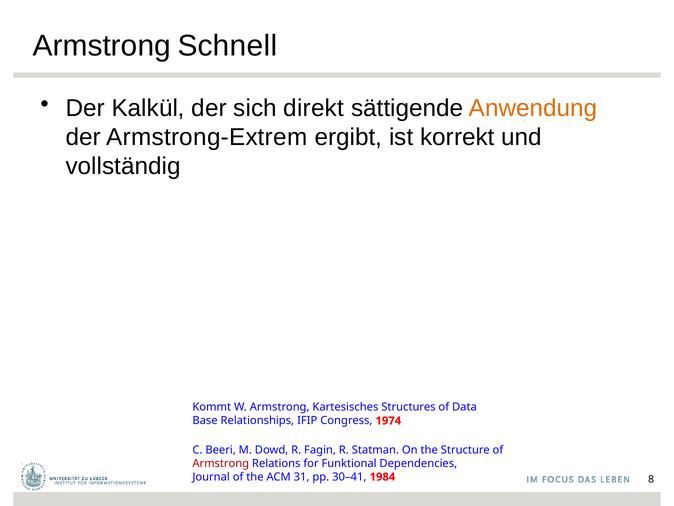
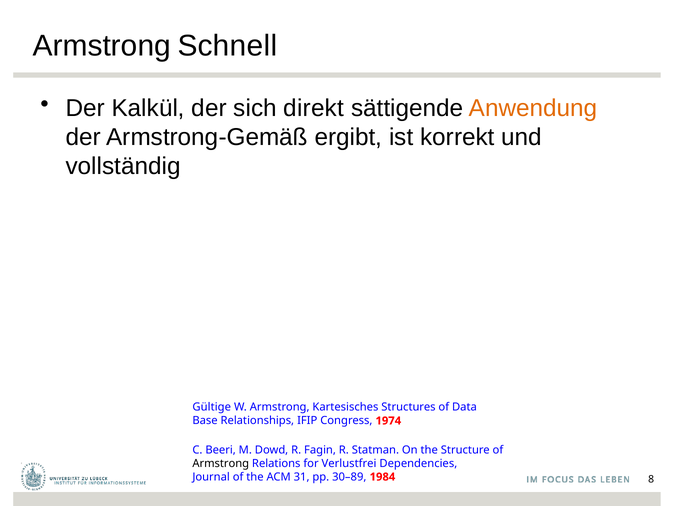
Armstrong-Extrem: Armstrong-Extrem -> Armstrong-Gemäß (207, 137)
Kommt: Kommt -> Gültige (212, 407)
Armstrong colour: red -> black (221, 463)
Funktional: Funktional -> Verlustfrei (349, 463)
30–41: 30–41 -> 30–89 (349, 476)
